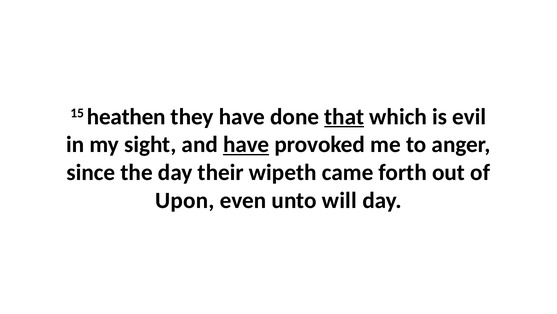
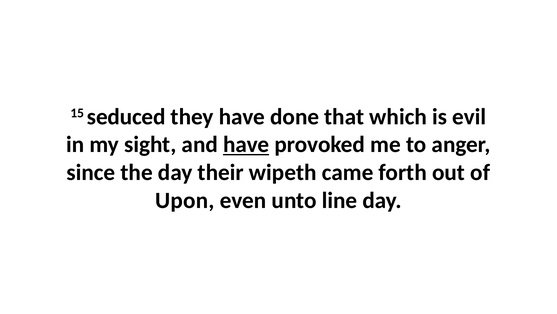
heathen: heathen -> seduced (126, 116)
that underline: present -> none (344, 116)
will: will -> line (340, 200)
